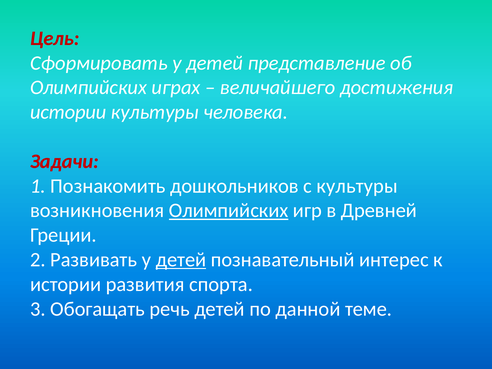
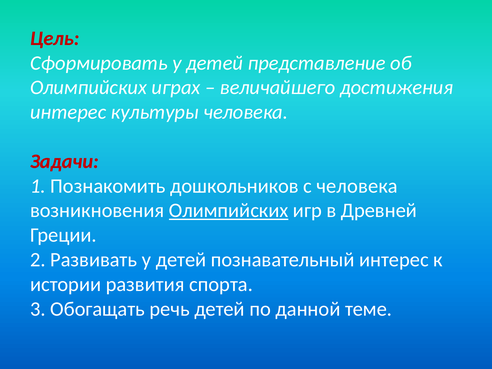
истории: истории -> интерес (68, 112)
с культуры: культуры -> человека (357, 186)
детей underline: present -> none (181, 260)
